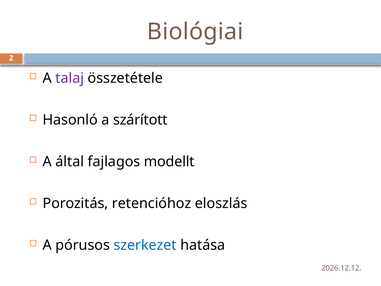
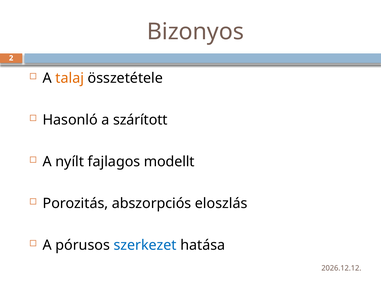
Biológiai: Biológiai -> Bizonyos (195, 32)
talaj colour: purple -> orange (70, 78)
által: által -> nyílt (70, 162)
retencióhoz: retencióhoz -> abszorpciós (152, 203)
